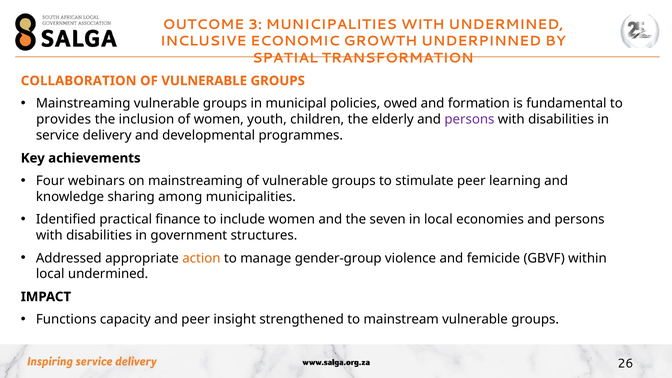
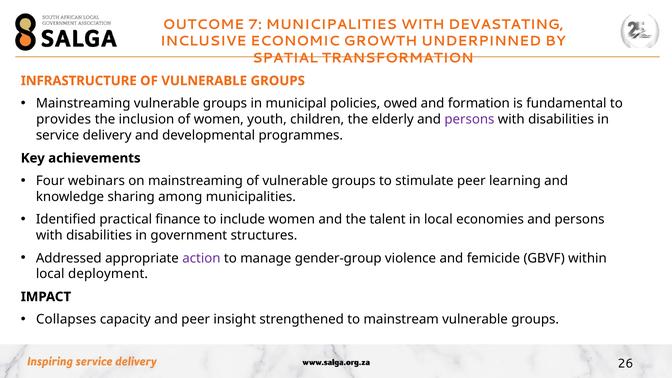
3: 3 -> 7 (255, 25)
WITH UNDERMINED: UNDERMINED -> DEVASTATING (506, 25)
COLLABORATION: COLLABORATION -> INFRASTRUCTURE (79, 81)
seven: seven -> talent (388, 219)
action colour: orange -> purple (201, 258)
local undermined: undermined -> deployment (108, 274)
Functions: Functions -> Collapses (66, 319)
